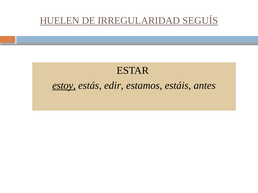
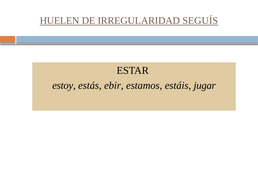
estoy underline: present -> none (64, 86)
edir: edir -> ebir (114, 86)
antes: antes -> jugar (205, 86)
